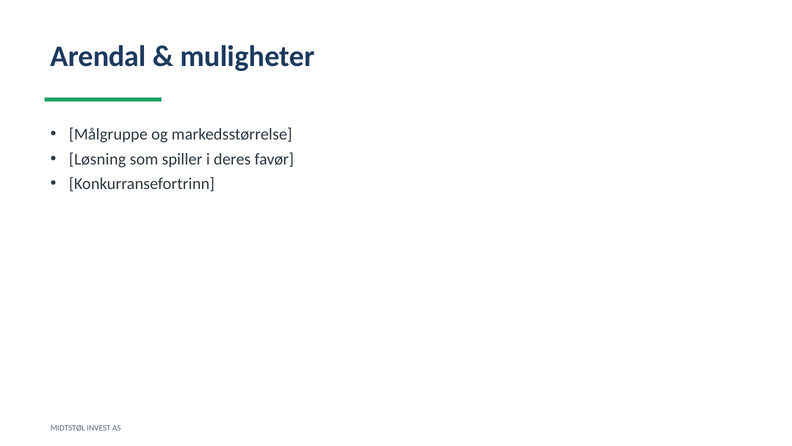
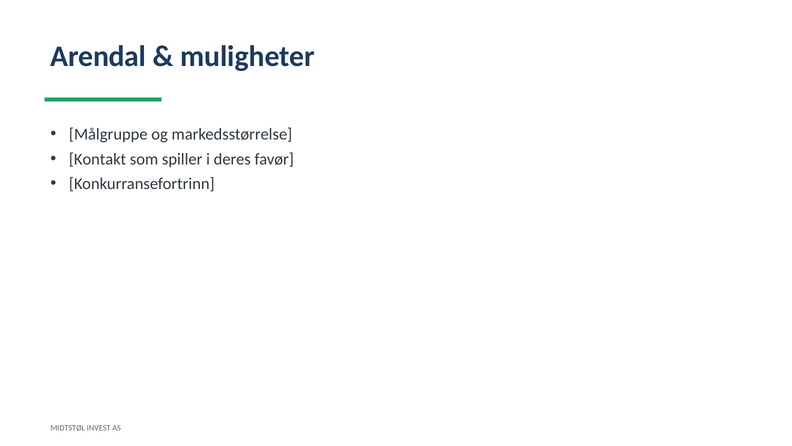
Løsning: Løsning -> Kontakt (98, 159)
